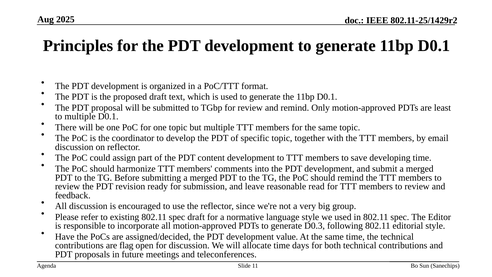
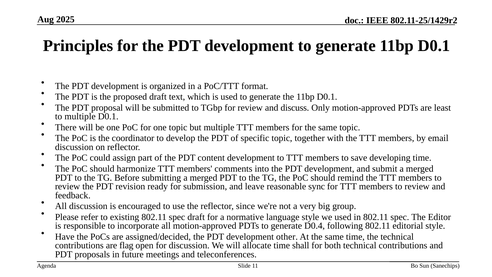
and remind: remind -> discuss (295, 108)
read: read -> sync (317, 186)
D0.3: D0.3 -> D0.4 (315, 226)
value: value -> other (287, 237)
days: days -> shall (301, 245)
